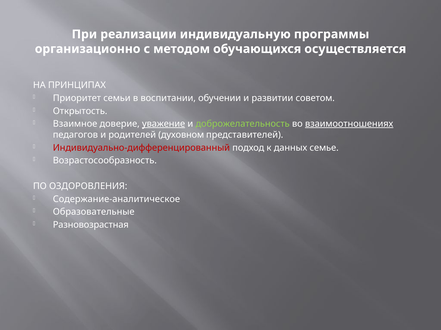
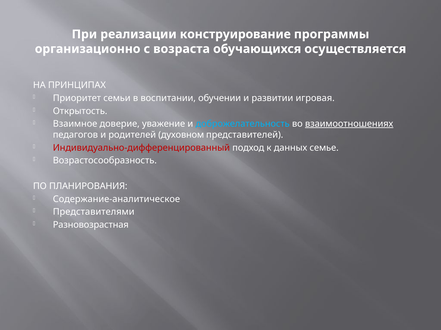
индивидуальную: индивидуальную -> конструирование (235, 34)
методом: методом -> возраста (182, 49)
советом: советом -> игровая (315, 98)
уважение underline: present -> none (164, 124)
доброжелательность colour: light green -> light blue (243, 124)
ОЗДОРОВЛЕНИЯ: ОЗДОРОВЛЕНИЯ -> ПЛАНИРОВАНИЯ (88, 187)
Образовательные: Образовательные -> Представителями (94, 212)
